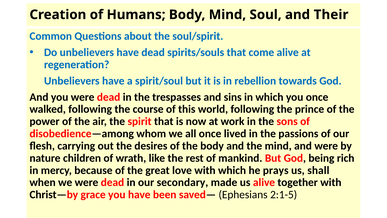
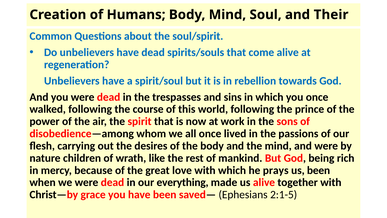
us shall: shall -> been (319, 170)
secondary: secondary -> everything (183, 182)
